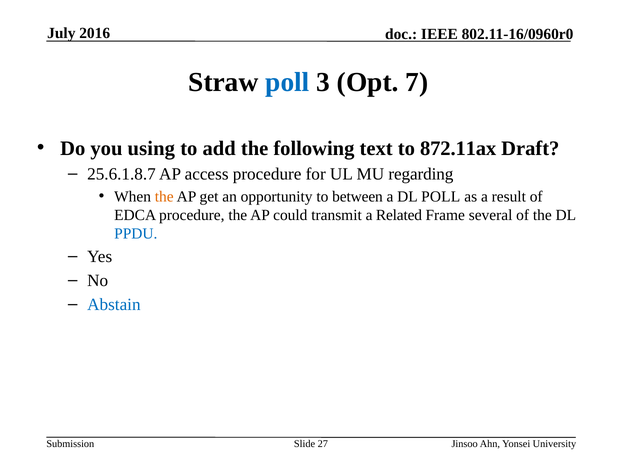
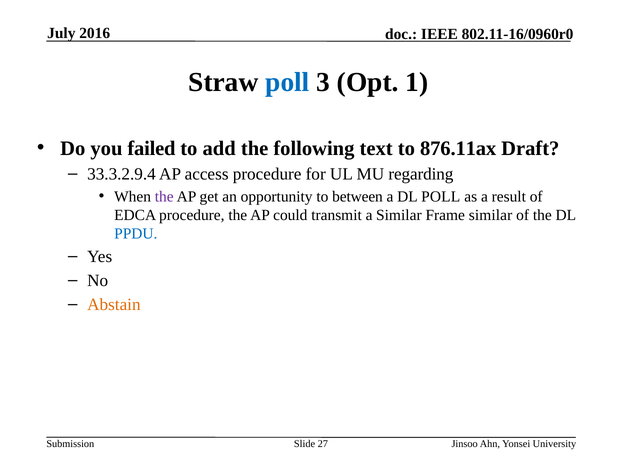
7: 7 -> 1 (417, 82)
using: using -> failed (151, 148)
872.11ax: 872.11ax -> 876.11ax (458, 148)
25.6.1.8.7: 25.6.1.8.7 -> 33.3.2.9.4 (121, 174)
the colour: orange -> purple (164, 197)
a Related: Related -> Similar (399, 215)
Frame several: several -> similar (491, 215)
Abstain colour: blue -> orange (114, 305)
